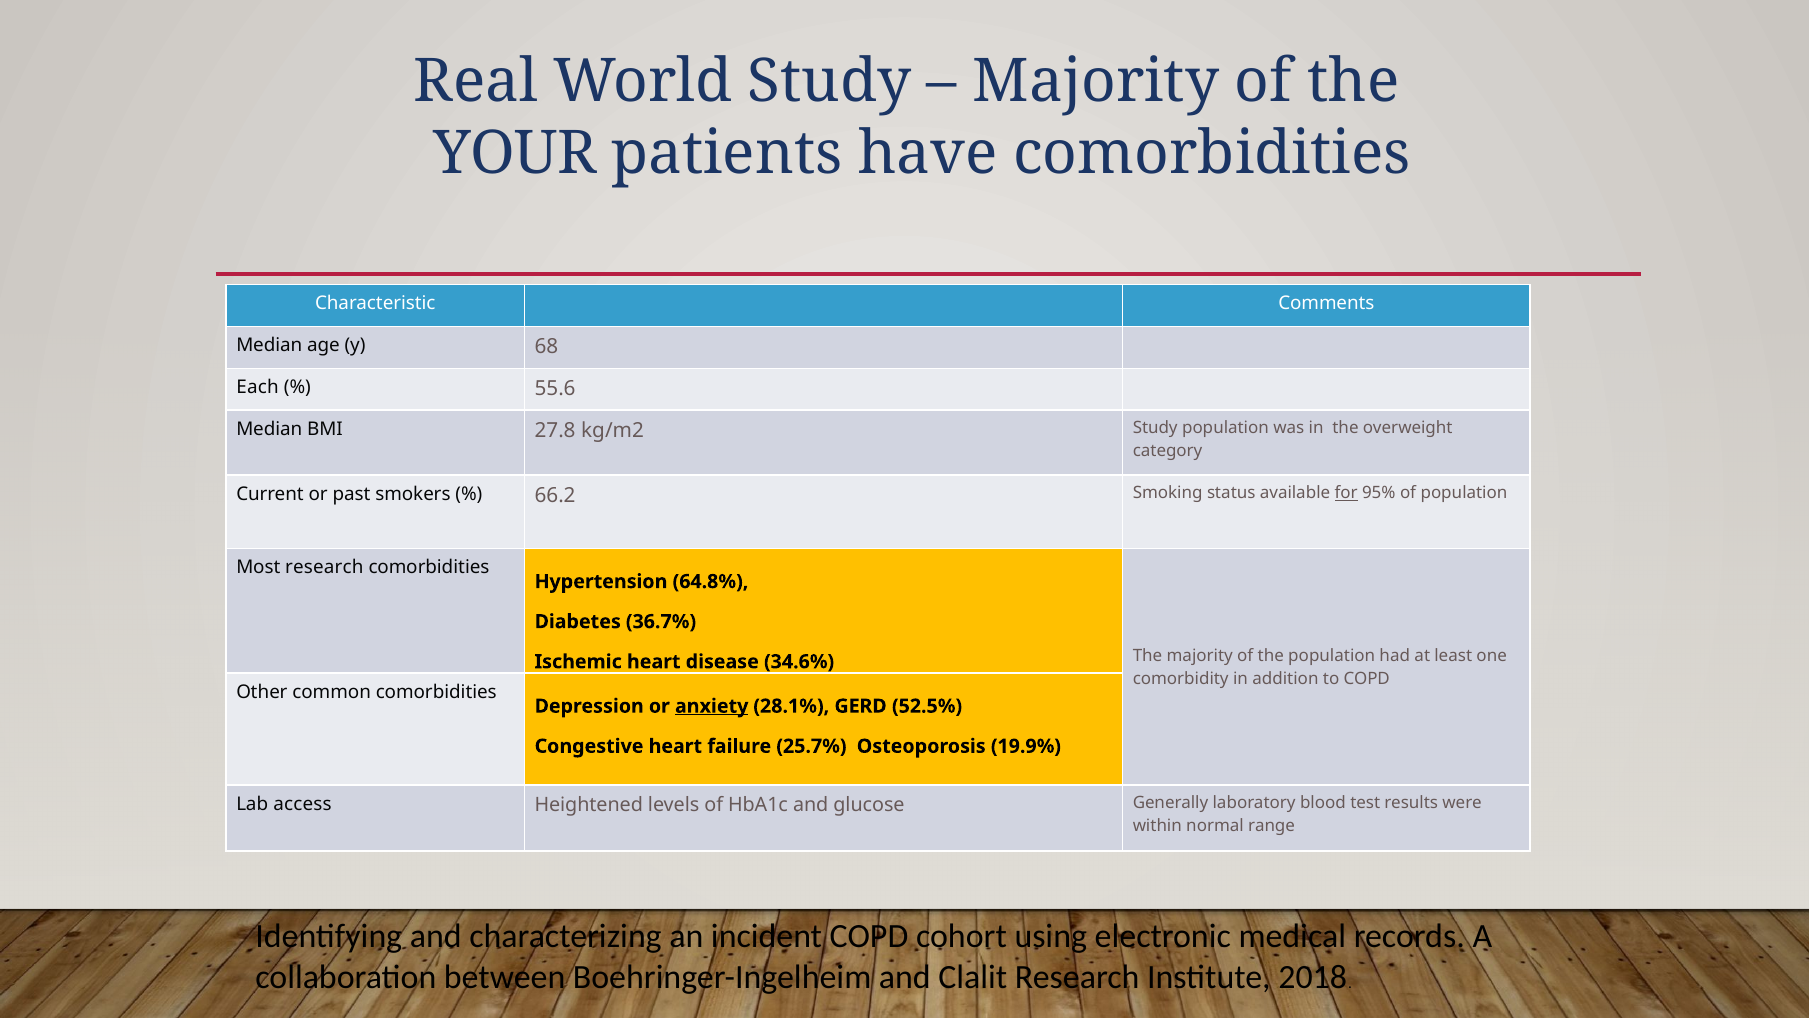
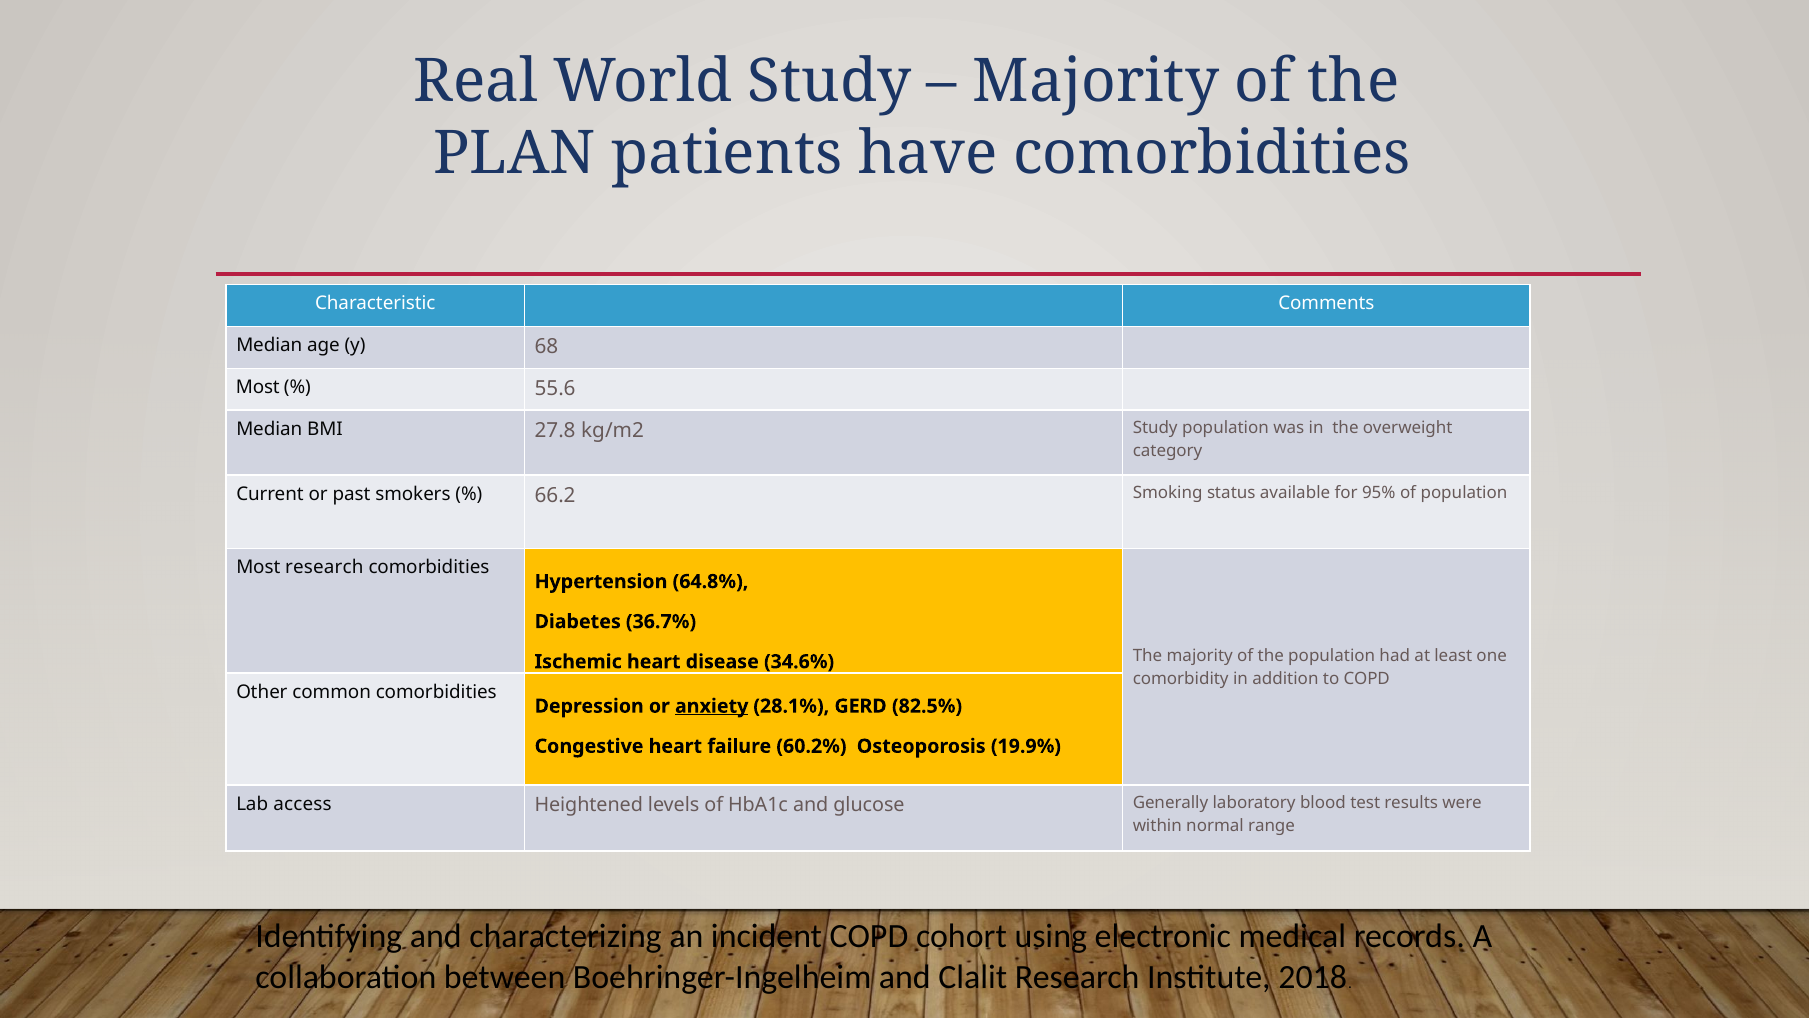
YOUR: YOUR -> PLAN (515, 154)
Each: Each -> Most (258, 387)
for underline: present -> none (1346, 493)
52.5%: 52.5% -> 82.5% (927, 706)
25.7%: 25.7% -> 60.2% (811, 746)
